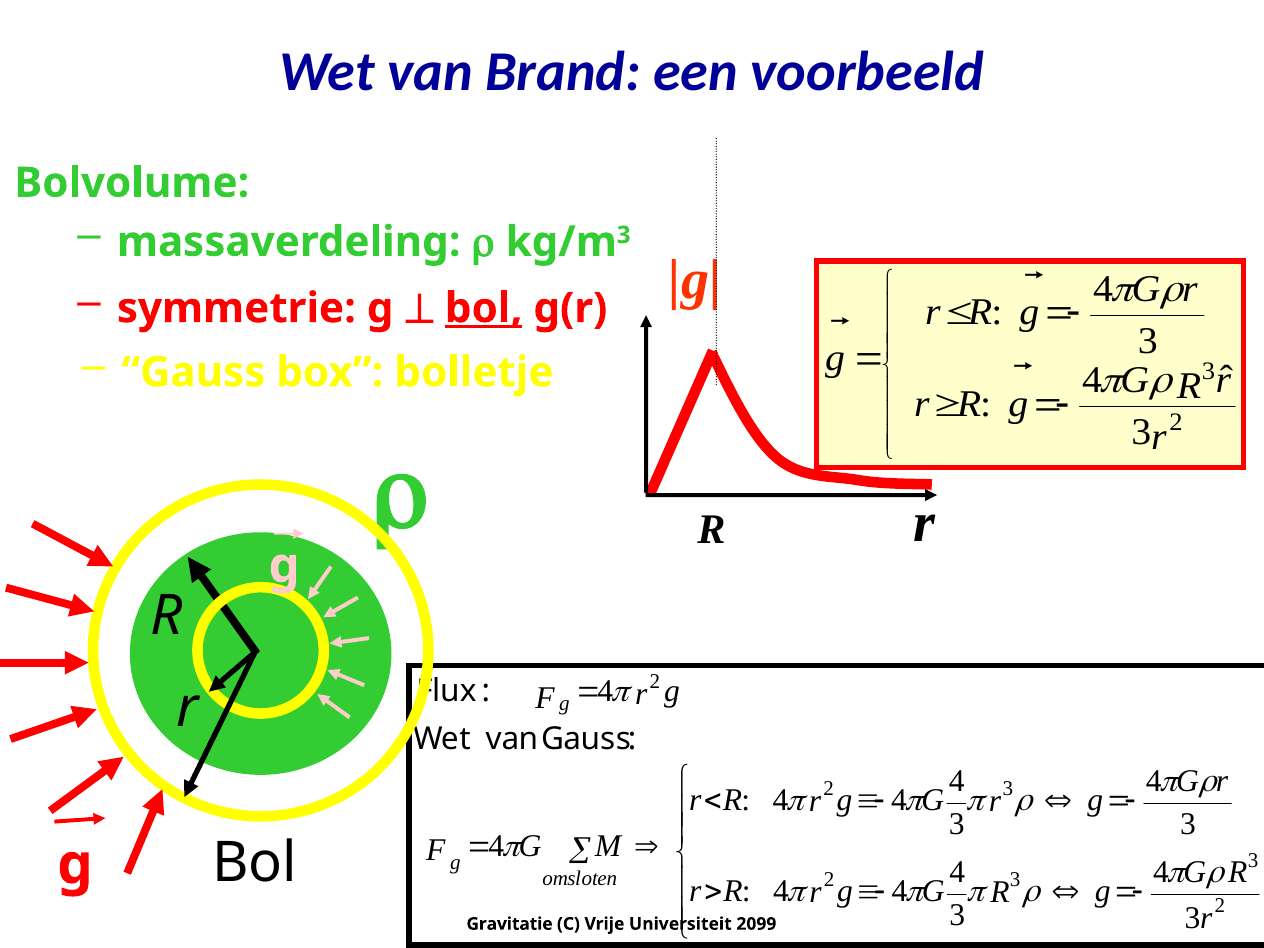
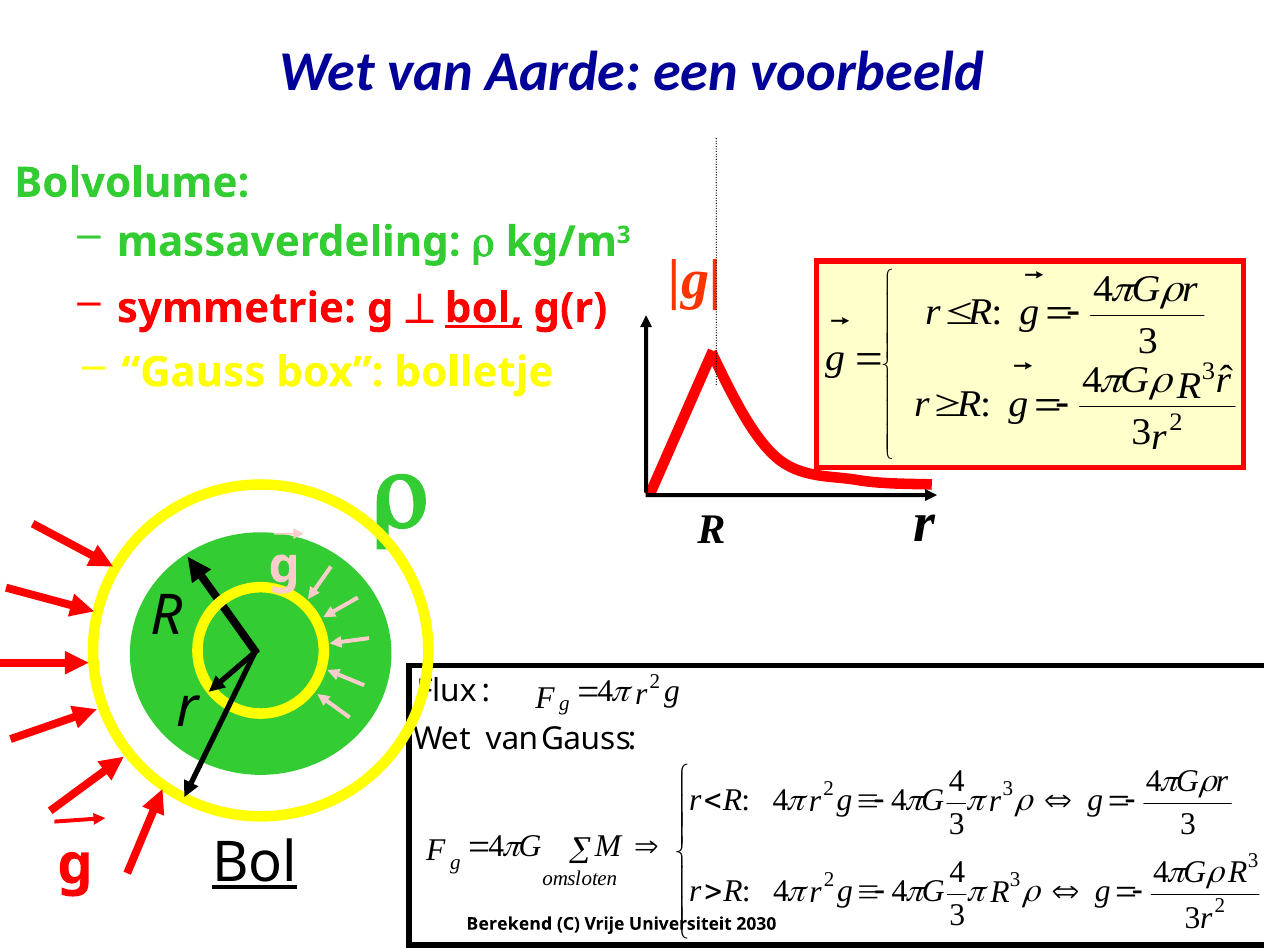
Brand: Brand -> Aarde (563, 72)
Bol underline: none -> present (255, 863)
Gravitatie: Gravitatie -> Berekend (509, 924)
2099: 2099 -> 2030 (756, 924)
